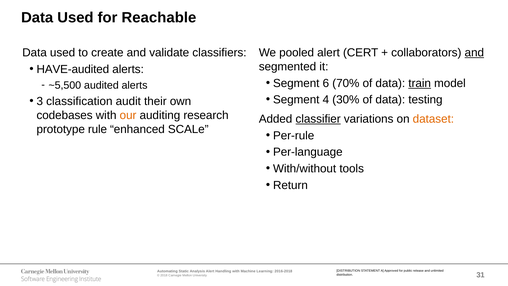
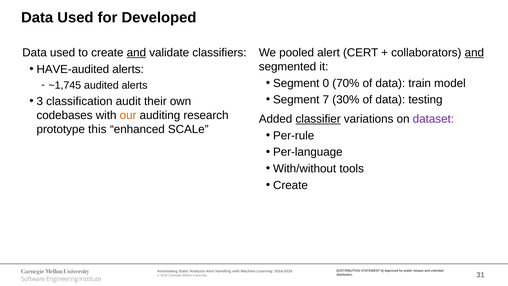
Reachable: Reachable -> Developed (159, 17)
and underline: none -> present (136, 53)
6: 6 -> 0 (326, 83)
train underline: present -> none (420, 83)
~5,500: ~5,500 -> ~1,745 (65, 85)
4: 4 -> 7 (326, 100)
dataset colour: orange -> purple (433, 119)
rule: rule -> this (97, 129)
Return: Return -> Create (290, 185)
